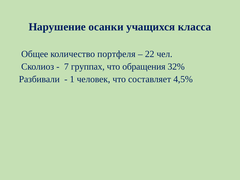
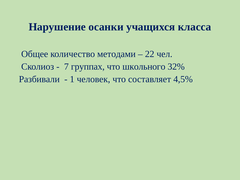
портфеля: портфеля -> методами (116, 54)
обращения: обращения -> школьного (144, 67)
